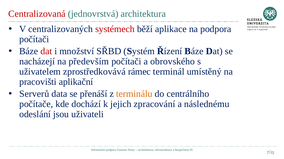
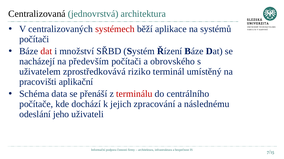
Centralizovaná colour: red -> black (37, 14)
na podpora: podpora -> systémů (216, 29)
rámec: rámec -> riziko (139, 72)
Serverů: Serverů -> Schéma (34, 94)
terminálu colour: orange -> red (134, 94)
jsou: jsou -> jeho (61, 115)
